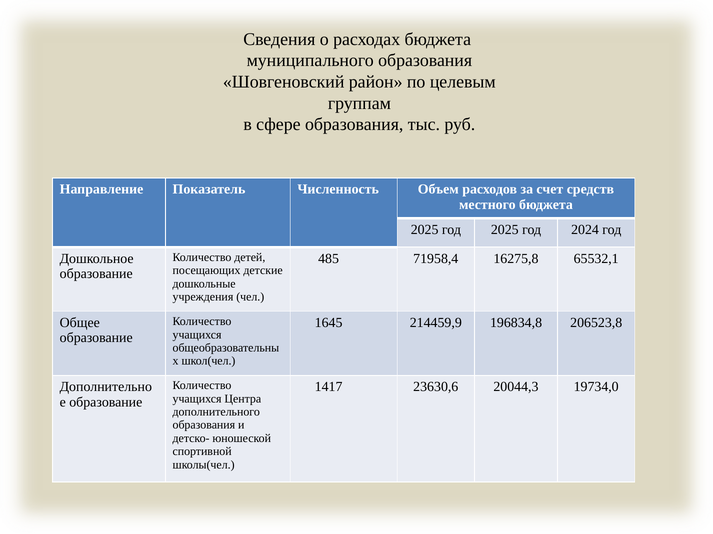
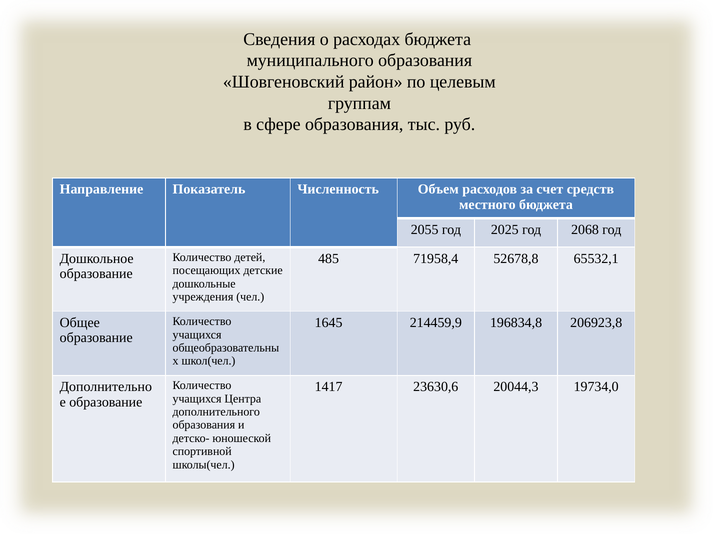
2025: 2025 -> 2055 (425, 230)
2024: 2024 -> 2068 (585, 230)
16275,8: 16275,8 -> 52678,8 (516, 259)
206523,8: 206523,8 -> 206923,8 (596, 323)
